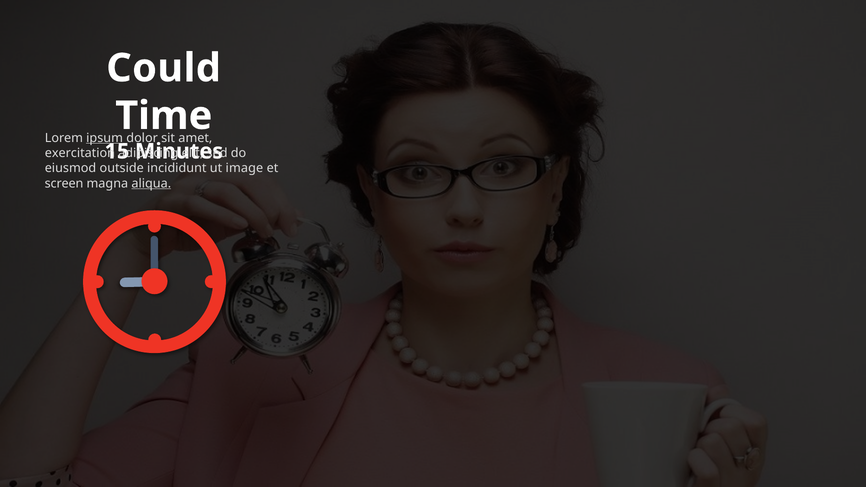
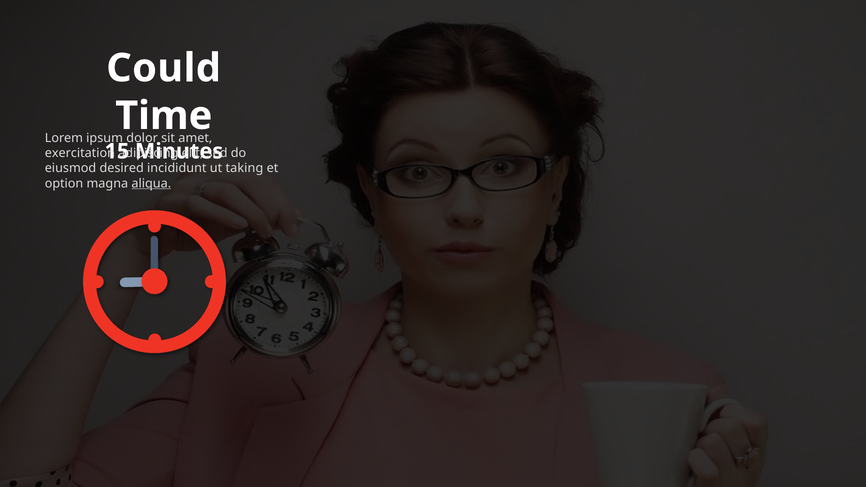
ipsum underline: present -> none (105, 138)
outside: outside -> desired (122, 168)
image: image -> taking (244, 168)
screen: screen -> option (64, 183)
